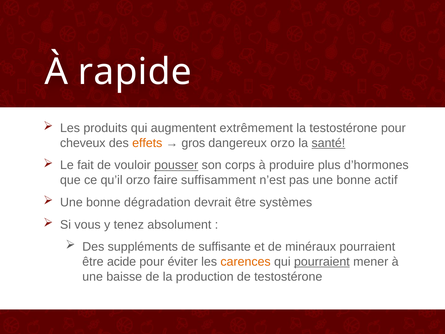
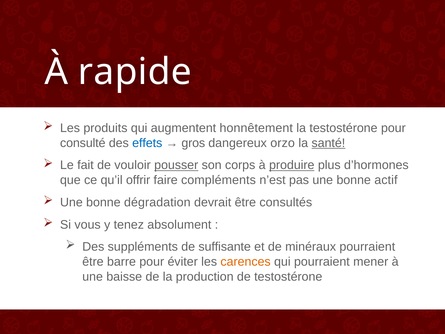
extrêmement: extrêmement -> honnêtement (256, 128)
cheveux: cheveux -> consulté (83, 143)
effets colour: orange -> blue (147, 143)
produire underline: none -> present (292, 165)
qu’il orzo: orzo -> offrir (138, 180)
suffisamment: suffisamment -> compléments (218, 180)
systèmes: systèmes -> consultés (286, 202)
acide: acide -> barre (121, 262)
pourraient underline: present -> none (322, 262)
